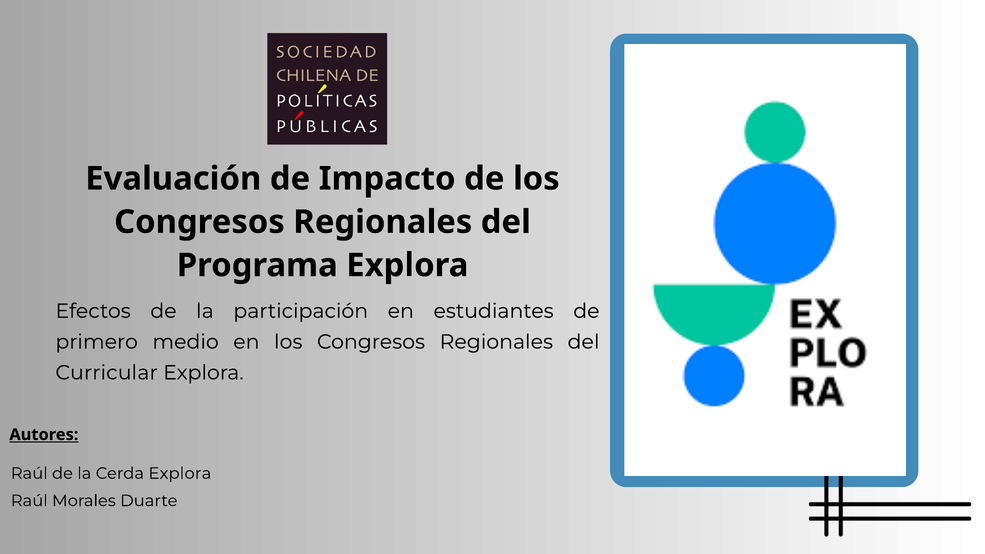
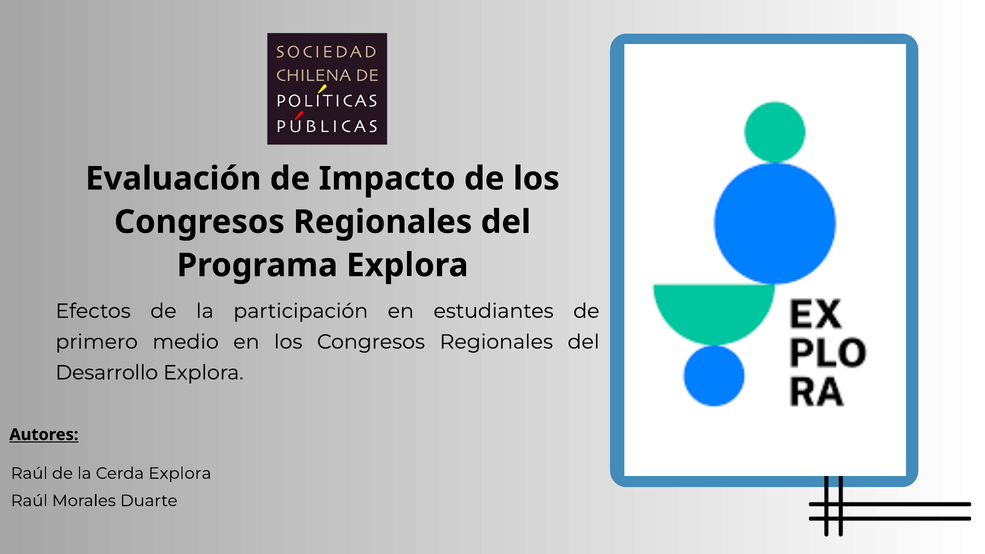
Curricular: Curricular -> Desarrollo (107, 373)
